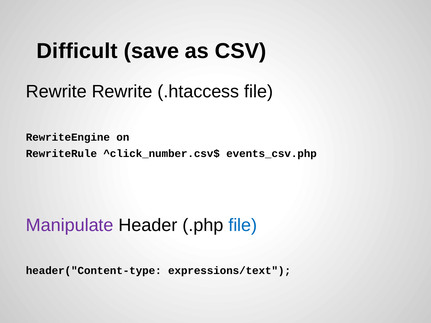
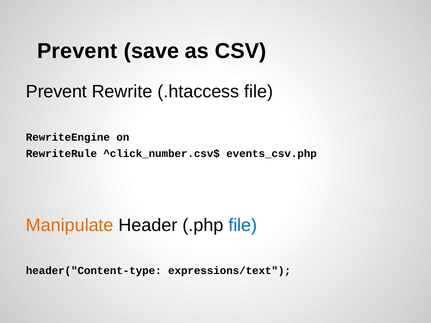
Difficult: Difficult -> Prevent (77, 51)
Rewrite: Rewrite -> Prevent (56, 92)
Manipulate colour: purple -> orange (70, 225)
